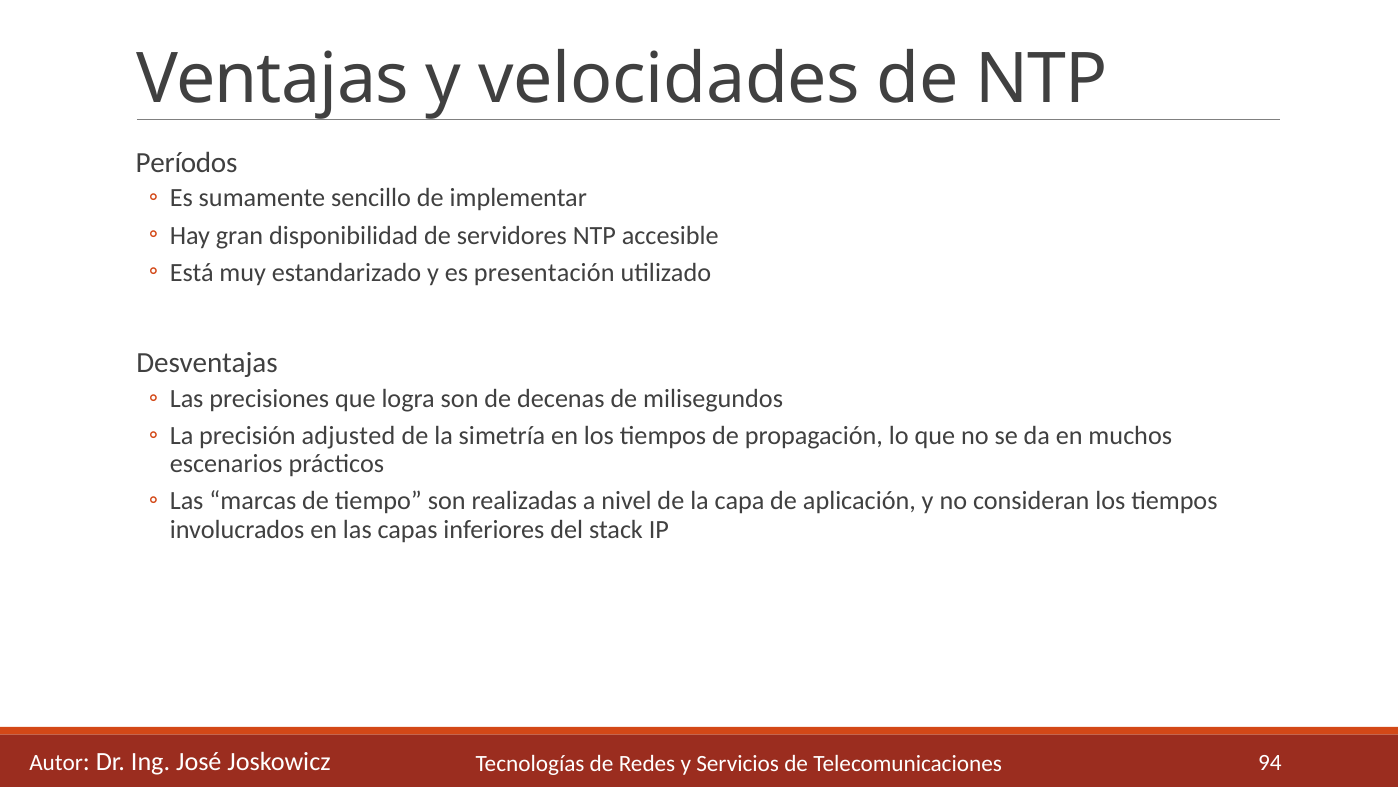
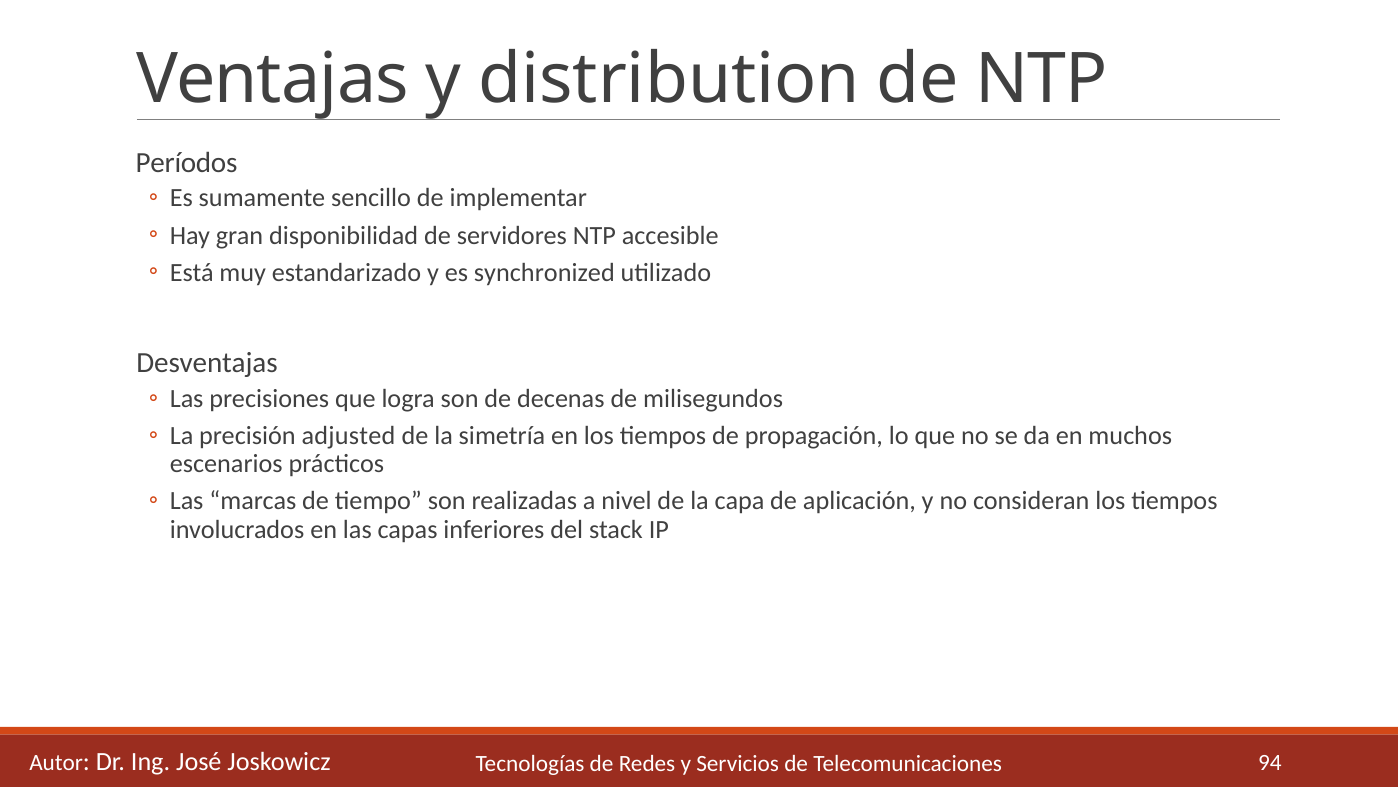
velocidades: velocidades -> distribution (669, 79)
presentación: presentación -> synchronized (544, 272)
